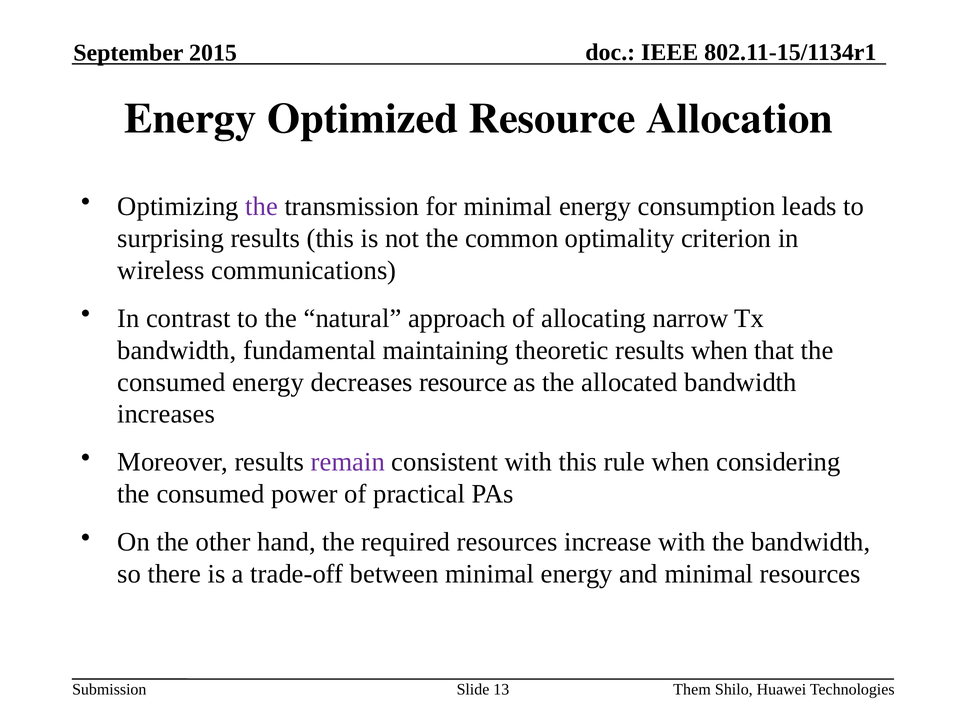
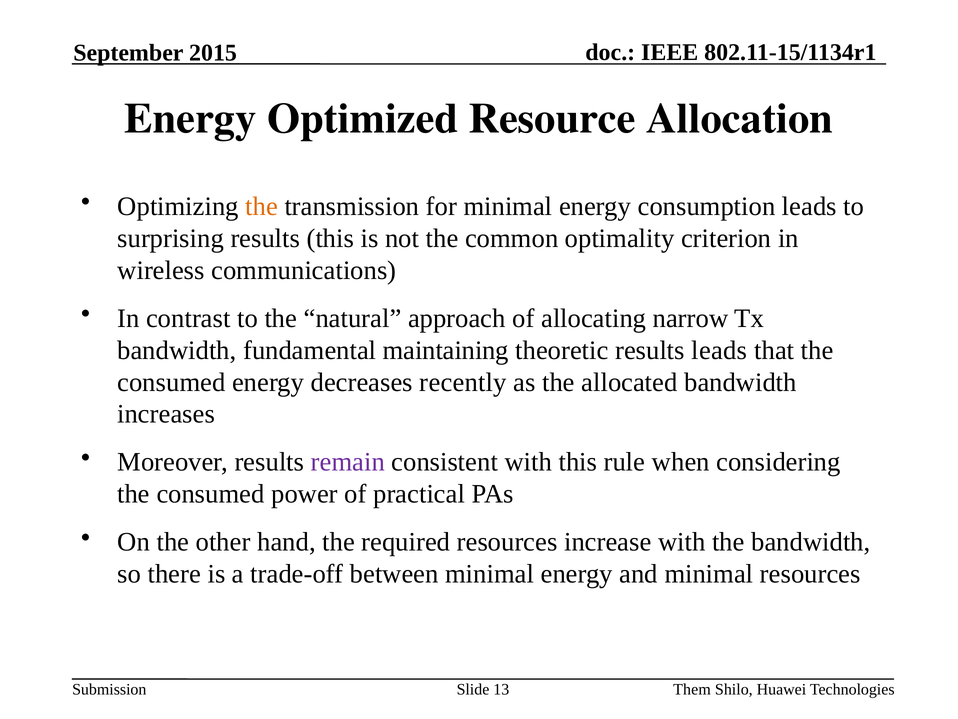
the colour: purple -> orange (262, 206)
results when: when -> leads (719, 350)
decreases resource: resource -> recently (463, 382)
